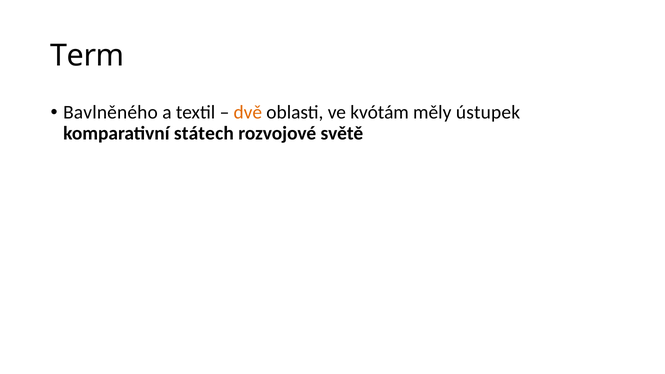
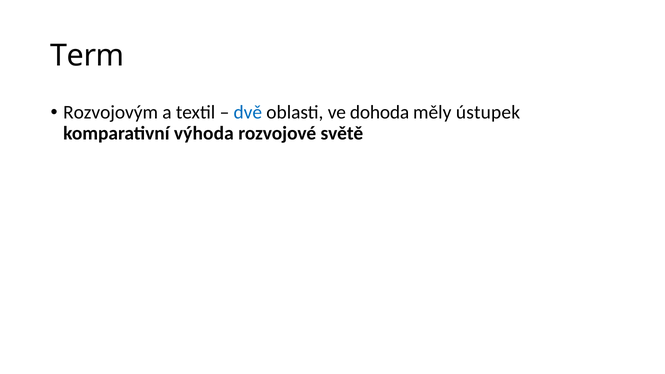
Bavlněného: Bavlněného -> Rozvojovým (111, 112)
dvě colour: orange -> blue (248, 112)
kvótám: kvótám -> dohoda (380, 112)
státech: státech -> výhoda (204, 133)
